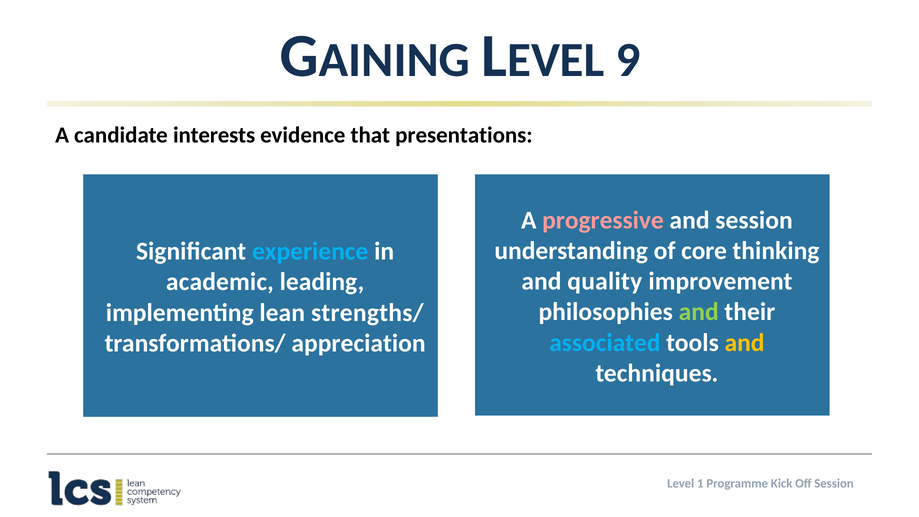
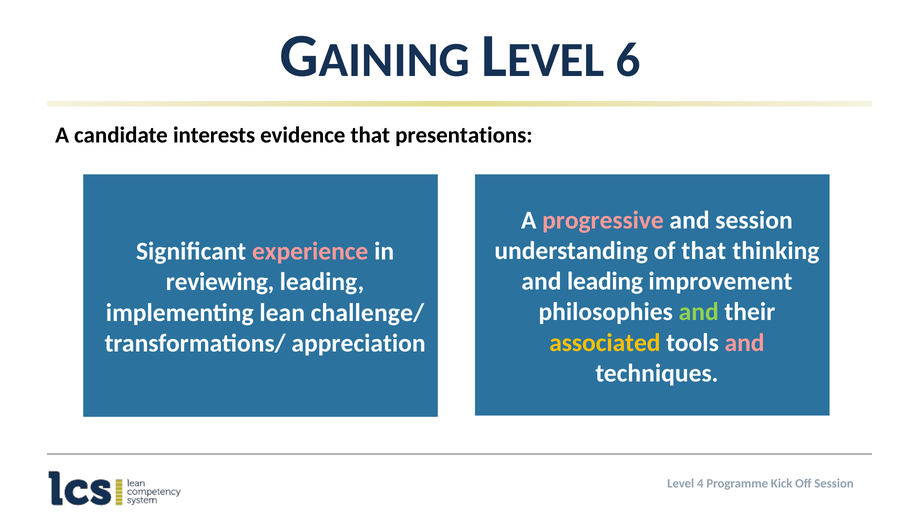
9: 9 -> 6 (628, 60)
of core: core -> that (704, 251)
experience colour: light blue -> pink (310, 251)
and quality: quality -> leading (605, 281)
academic: academic -> reviewing (220, 282)
strengths/: strengths/ -> challenge/ (367, 313)
associated colour: light blue -> yellow (605, 343)
and colour: yellow -> pink (745, 343)
1: 1 -> 4 (700, 483)
